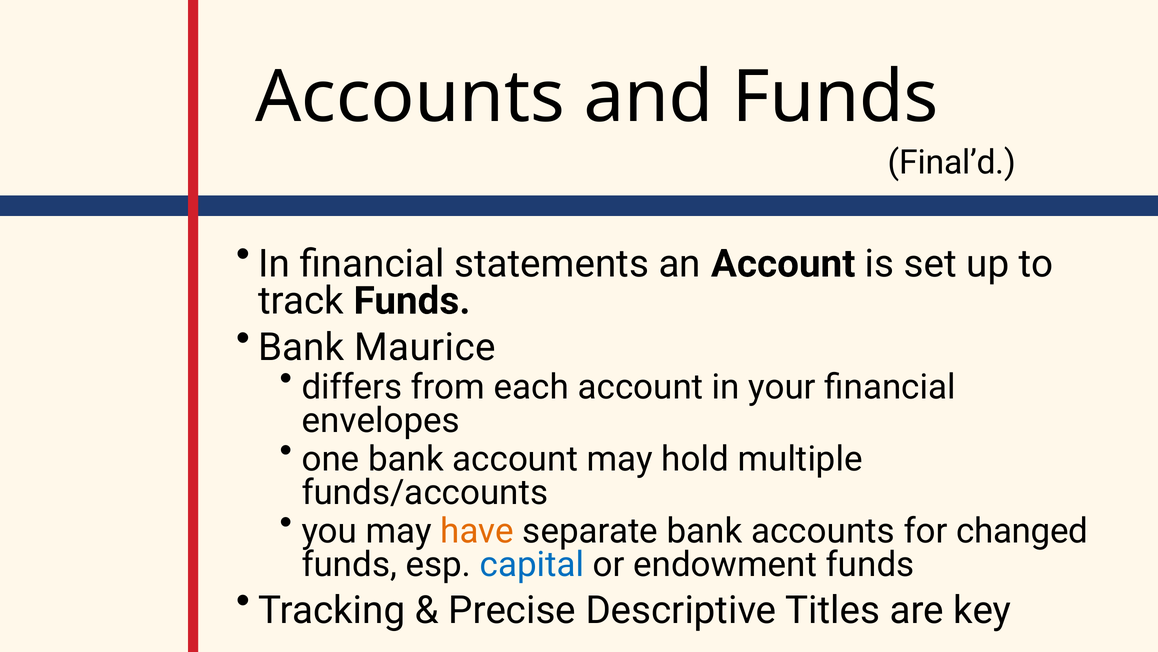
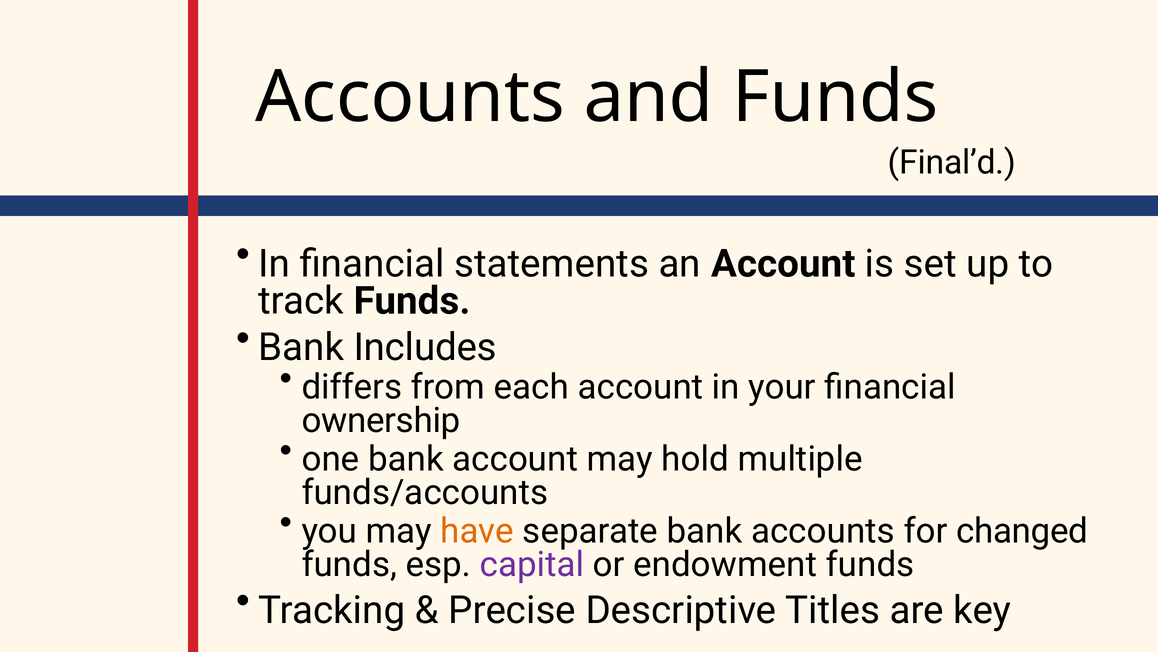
Maurice: Maurice -> Includes (425, 347)
envelopes: envelopes -> ownership (381, 420)
capital colour: blue -> purple (532, 564)
